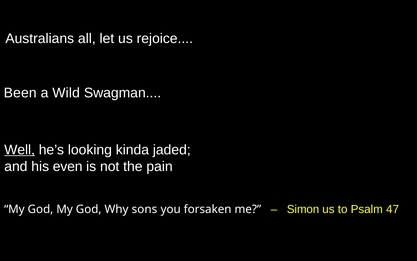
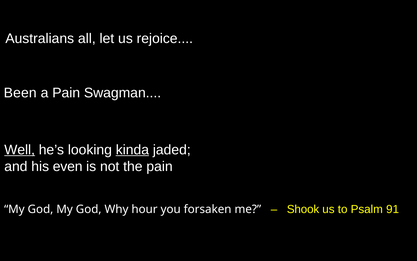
a Wild: Wild -> Pain (66, 93)
kinda underline: none -> present (132, 150)
sons: sons -> hour (145, 209)
Simon: Simon -> Shook (303, 209)
47: 47 -> 91 (393, 209)
